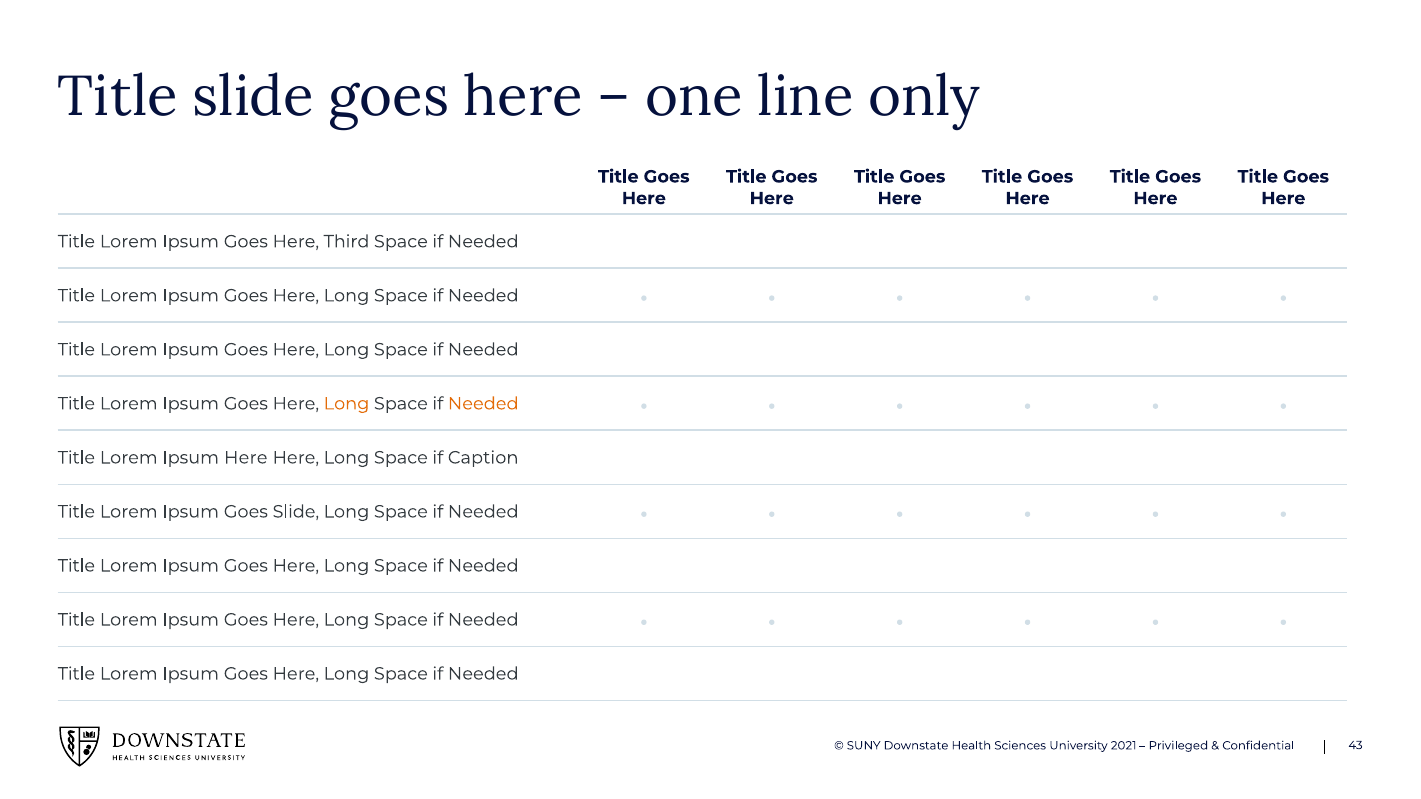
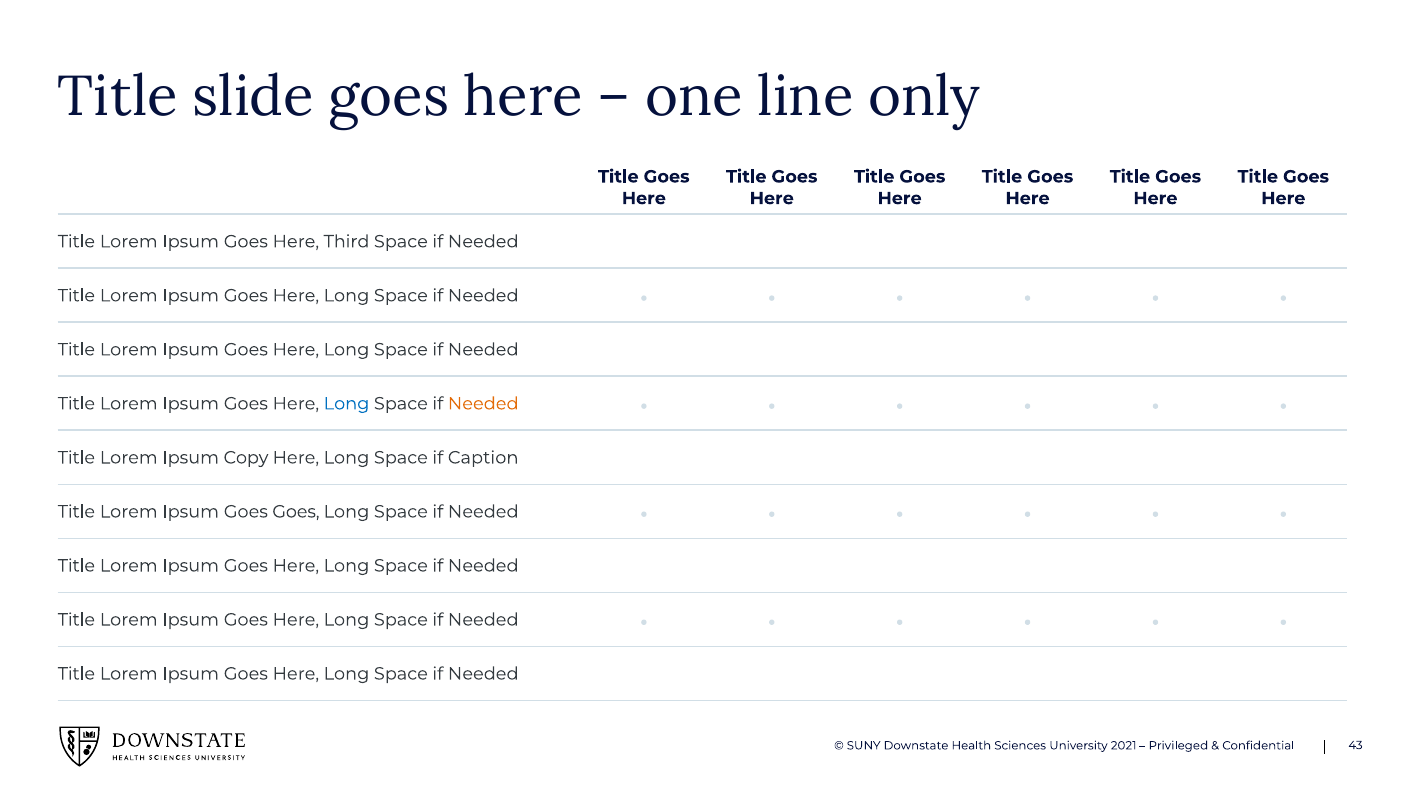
Long colour: orange -> blue (347, 404)
Ipsum Here: Here -> Copy (246, 458)
Goes Slide: Slide -> Goes (296, 512)
